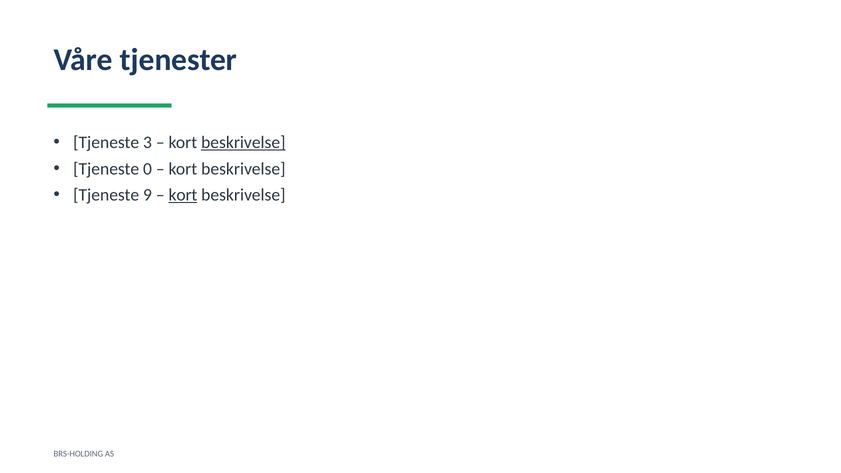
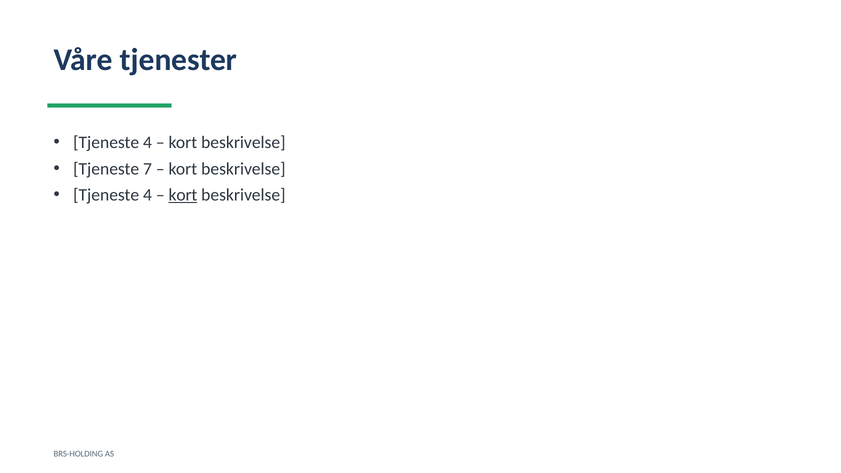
3: 3 -> 4 (147, 142)
beskrivelse underline: present -> none (243, 142)
0: 0 -> 7 (147, 169)
9: 9 -> 4 (147, 195)
